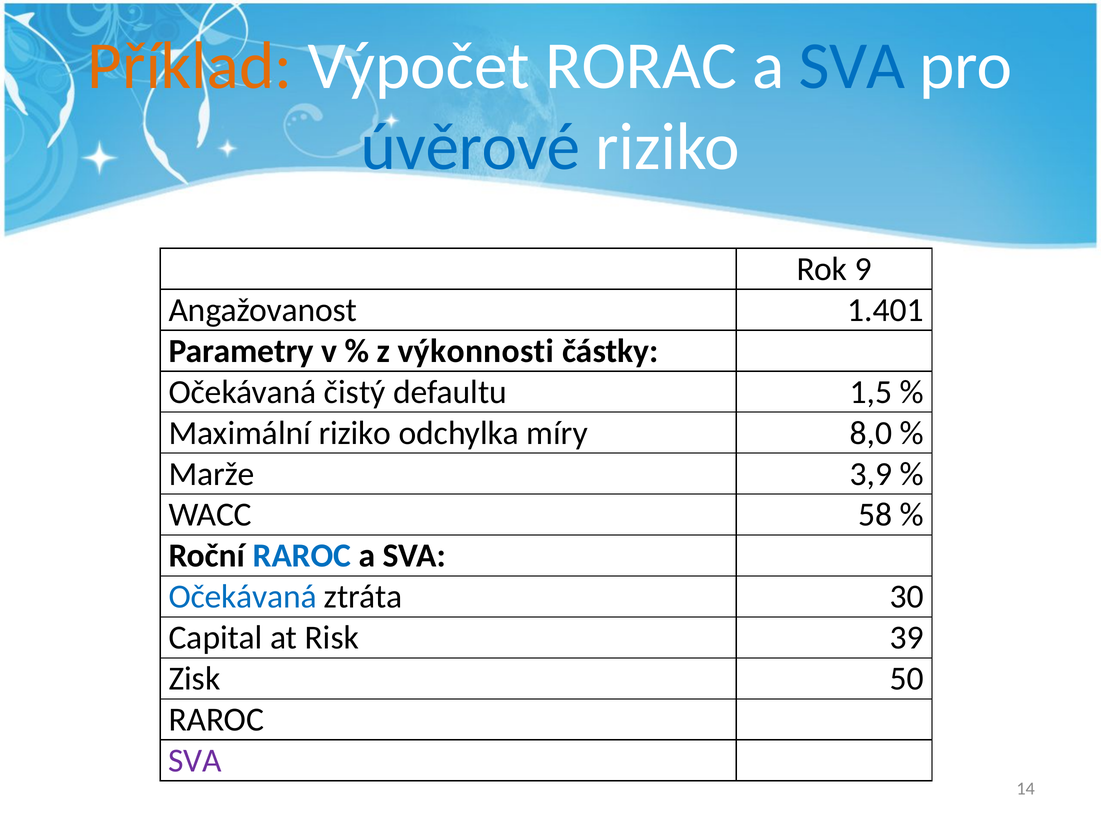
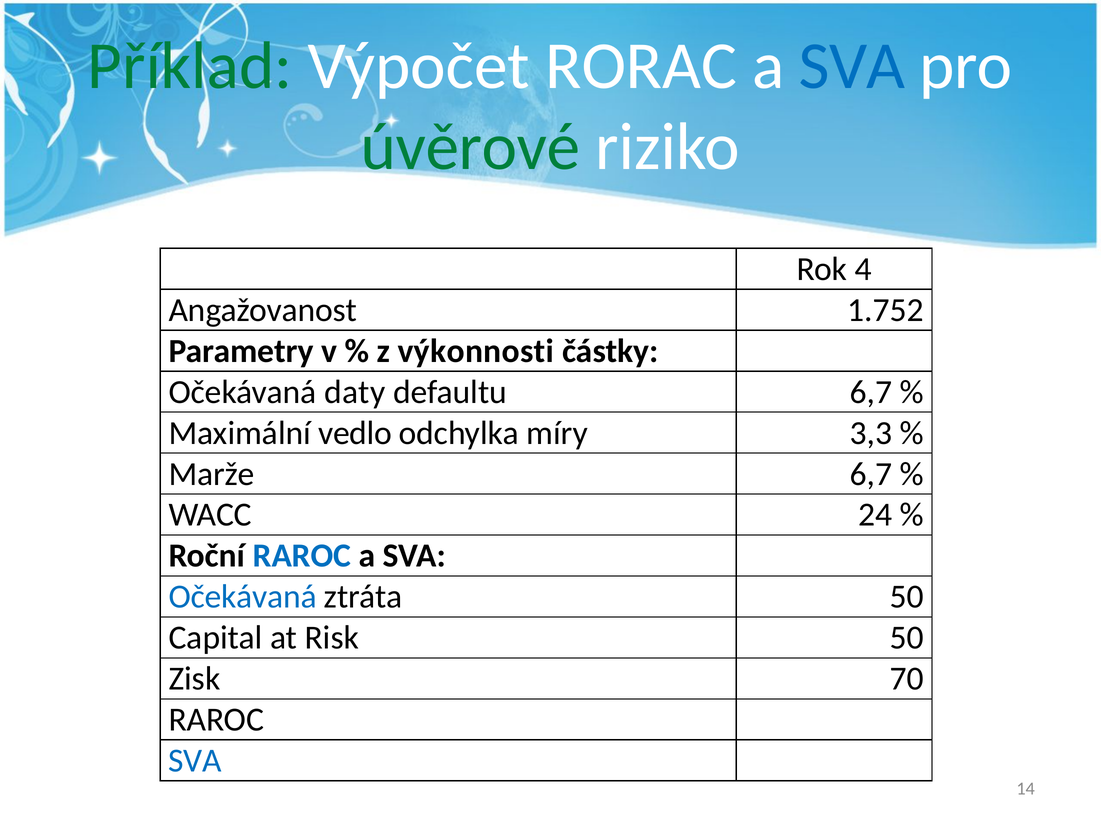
Příklad colour: orange -> green (190, 66)
úvěrové colour: blue -> green (471, 147)
9: 9 -> 4 (863, 269)
1.401: 1.401 -> 1.752 (886, 310)
čistý: čistý -> daty (355, 392)
defaultu 1,5: 1,5 -> 6,7 (871, 392)
Maximální riziko: riziko -> vedlo (355, 433)
8,0: 8,0 -> 3,3 (871, 433)
Marže 3,9: 3,9 -> 6,7 (871, 474)
58: 58 -> 24 (875, 515)
ztráta 30: 30 -> 50 (907, 597)
Risk 39: 39 -> 50 (907, 638)
50: 50 -> 70 (907, 679)
SVA colour: purple -> blue (195, 761)
